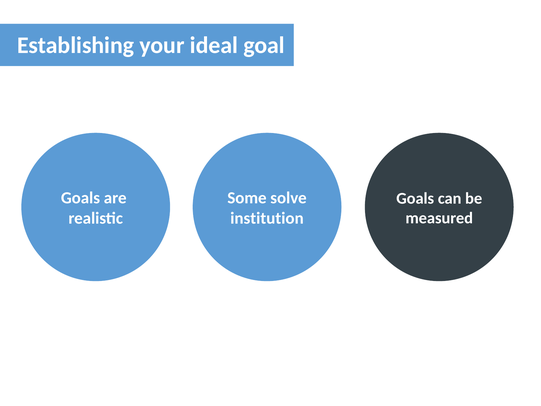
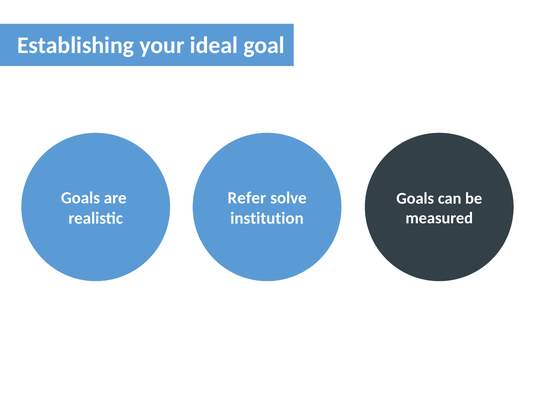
Some: Some -> Refer (247, 198)
